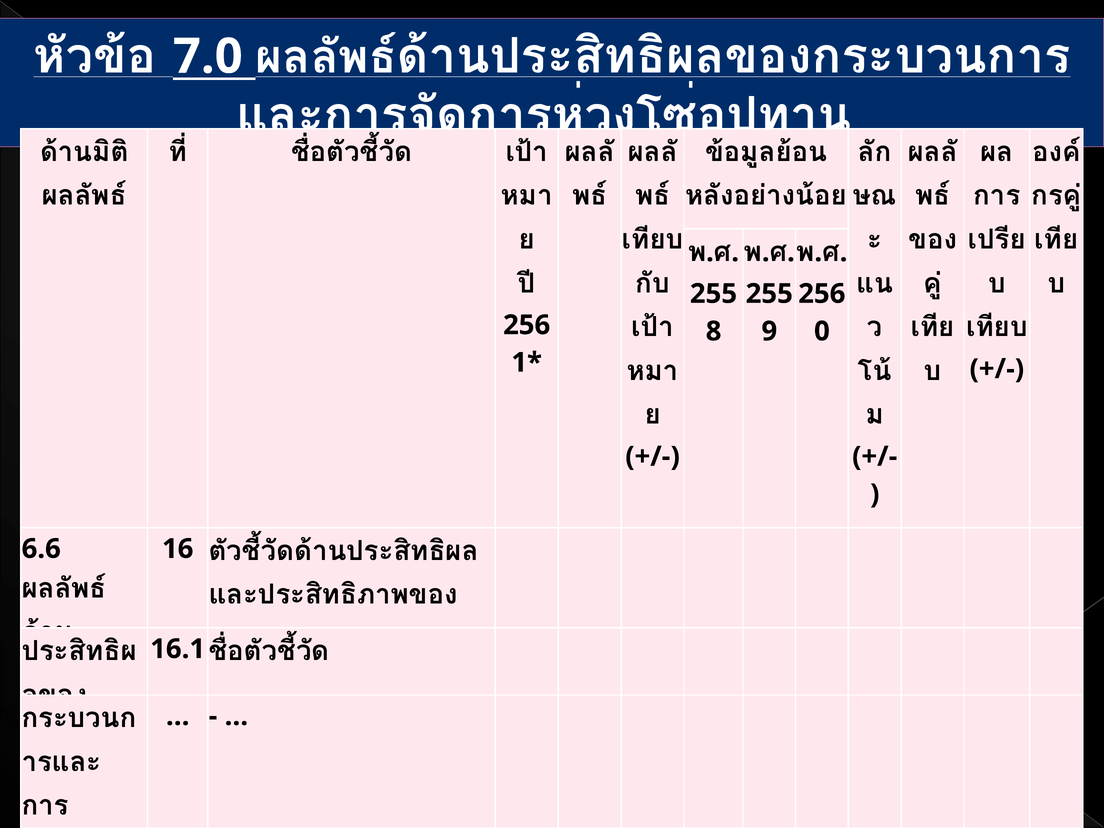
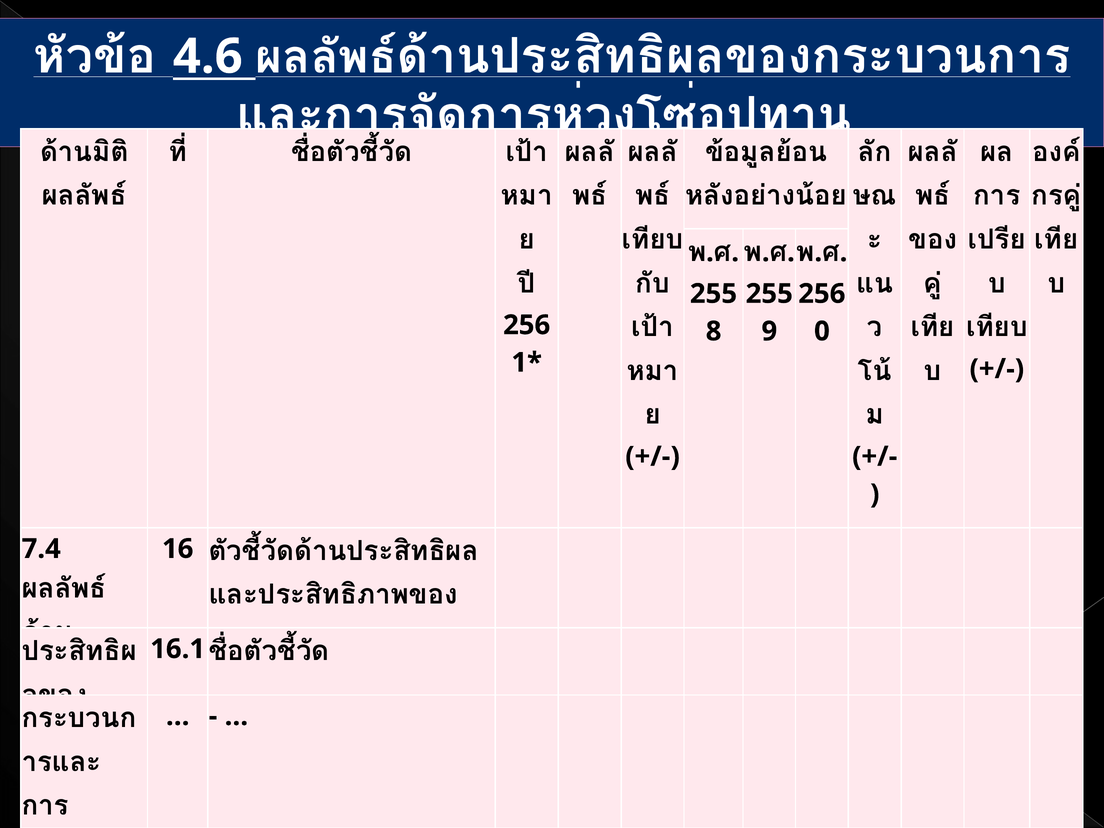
7.0: 7.0 -> 4.6 (208, 57)
6.6: 6.6 -> 7.4 (41, 549)
